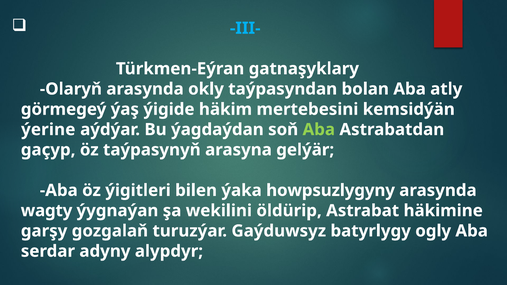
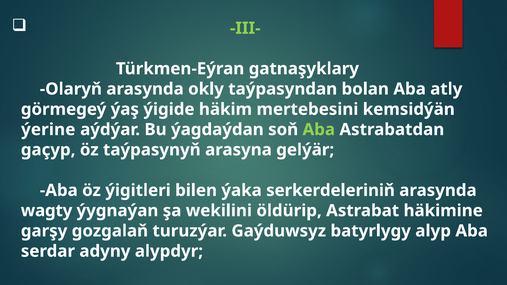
III- colour: light blue -> light green (245, 28)
howpsuzlygyny: howpsuzlygyny -> serkerdeleriniň (331, 190)
ogly: ogly -> alyp (433, 231)
